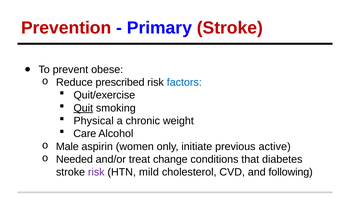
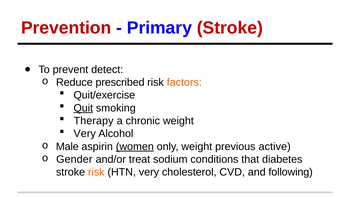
obese: obese -> detect (107, 69)
factors colour: blue -> orange (184, 82)
Physical: Physical -> Therapy (94, 121)
Care: Care -> Very (85, 134)
women underline: none -> present (135, 146)
only initiate: initiate -> weight (197, 146)
Needed: Needed -> Gender (74, 159)
change: change -> sodium (170, 159)
risk colour: purple -> orange (96, 172)
HTN mild: mild -> very (149, 172)
